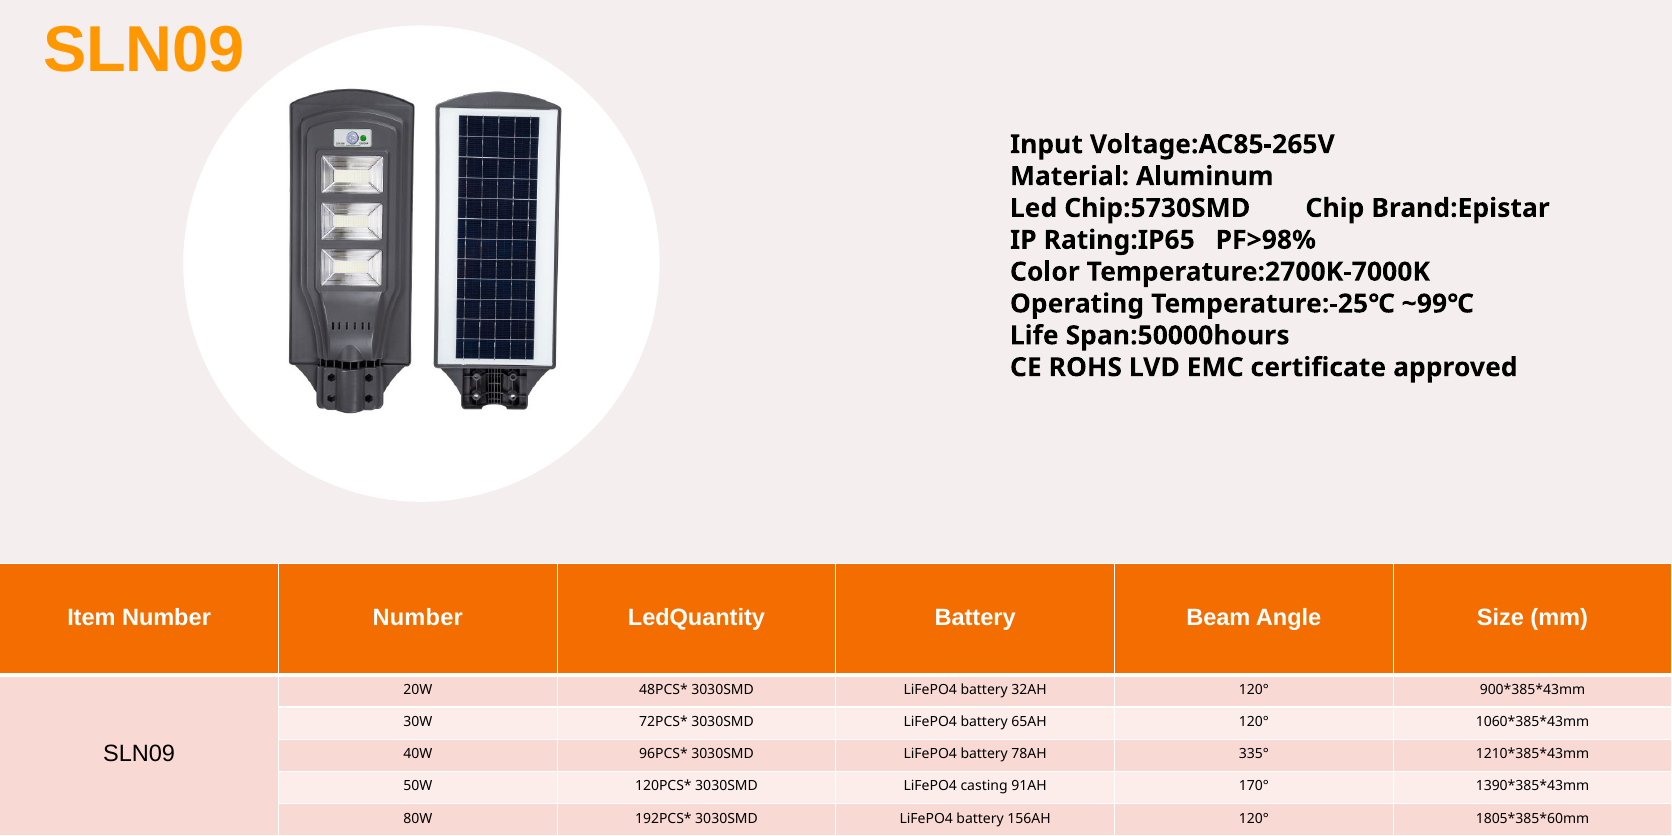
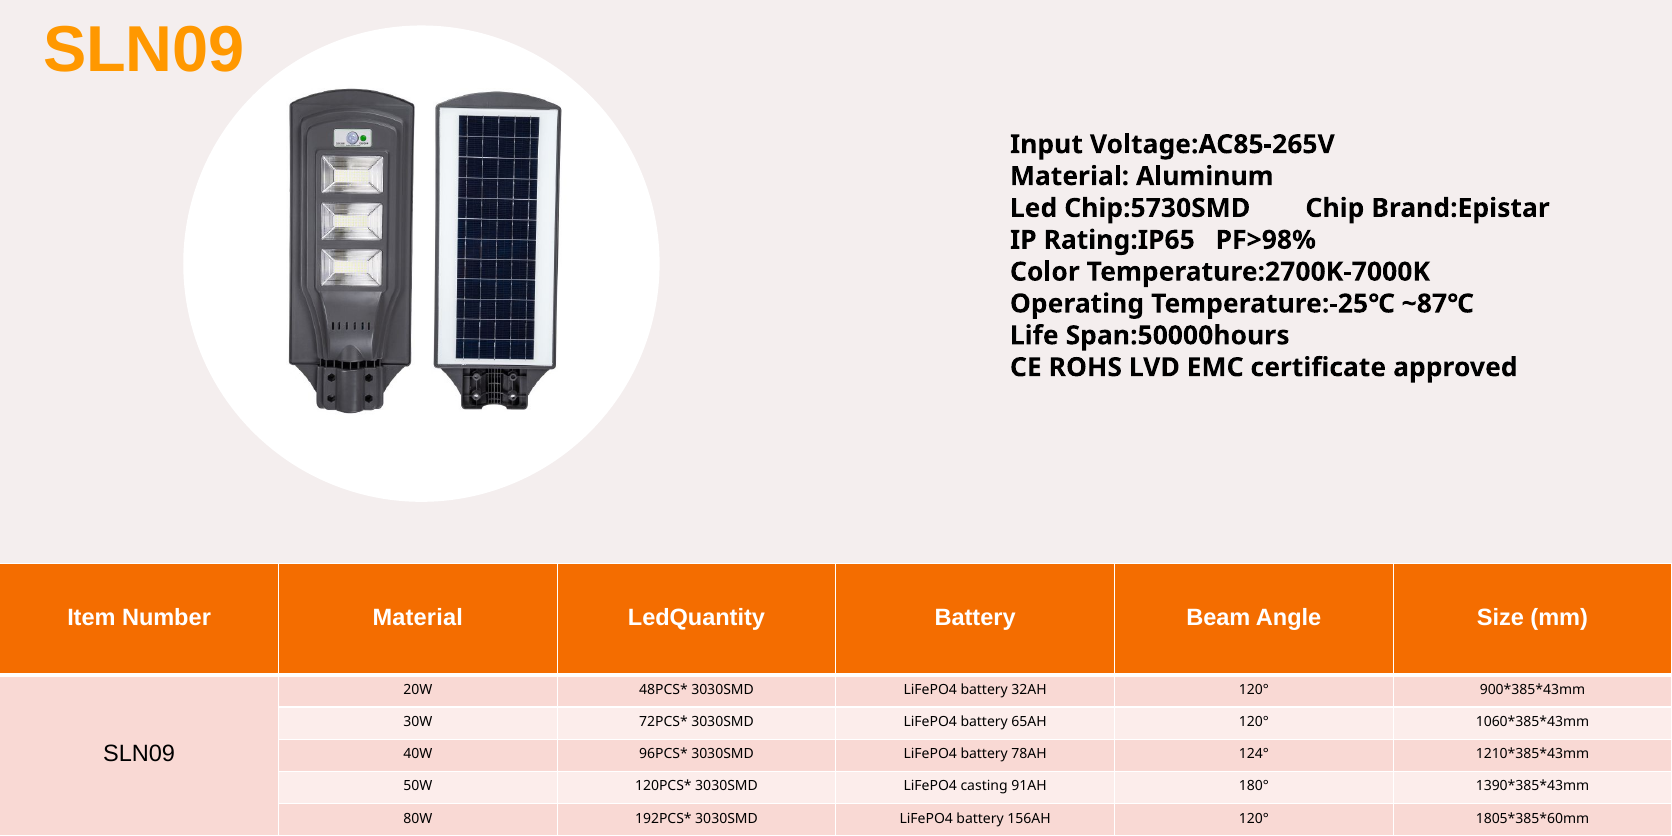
~99℃: ~99℃ -> ~87℃ (1438, 304)
Number Number: Number -> Material (418, 618)
335°: 335° -> 124° (1254, 754)
170°: 170° -> 180° (1254, 786)
